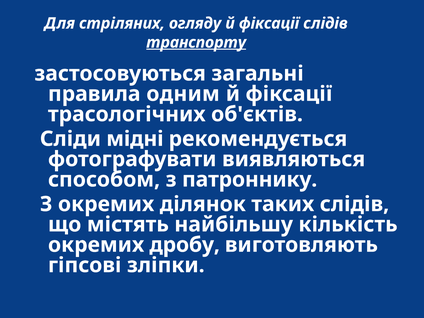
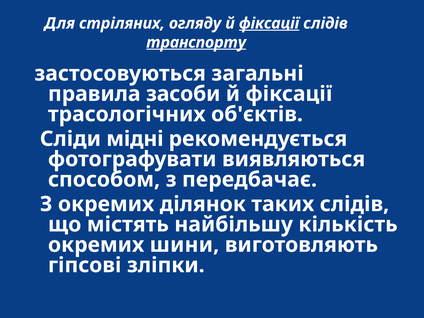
фіксації underline: none -> present (269, 23)
одним: одним -> засоби (183, 94)
патроннику: патроннику -> передбачає (250, 180)
дробу: дробу -> шини (184, 245)
